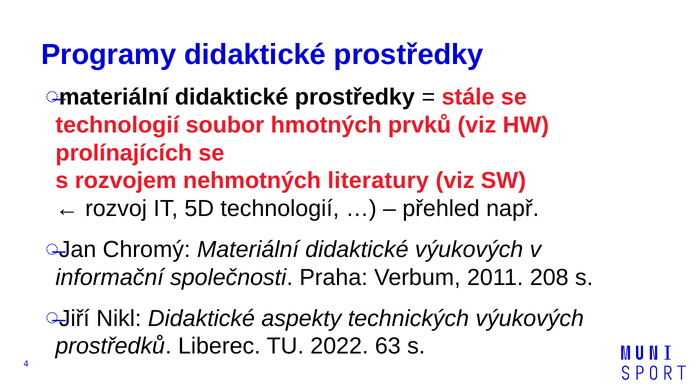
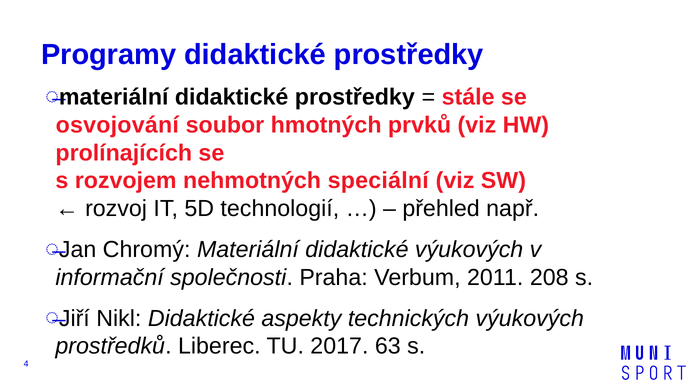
technologií: technologií -> osvojování (117, 125)
literatury: literatury -> speciální (378, 180)
2022: 2022 -> 2017 (339, 346)
